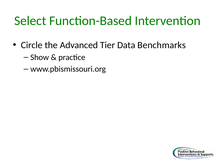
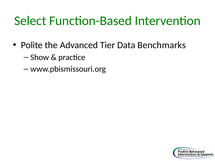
Circle: Circle -> Polite (32, 45)
